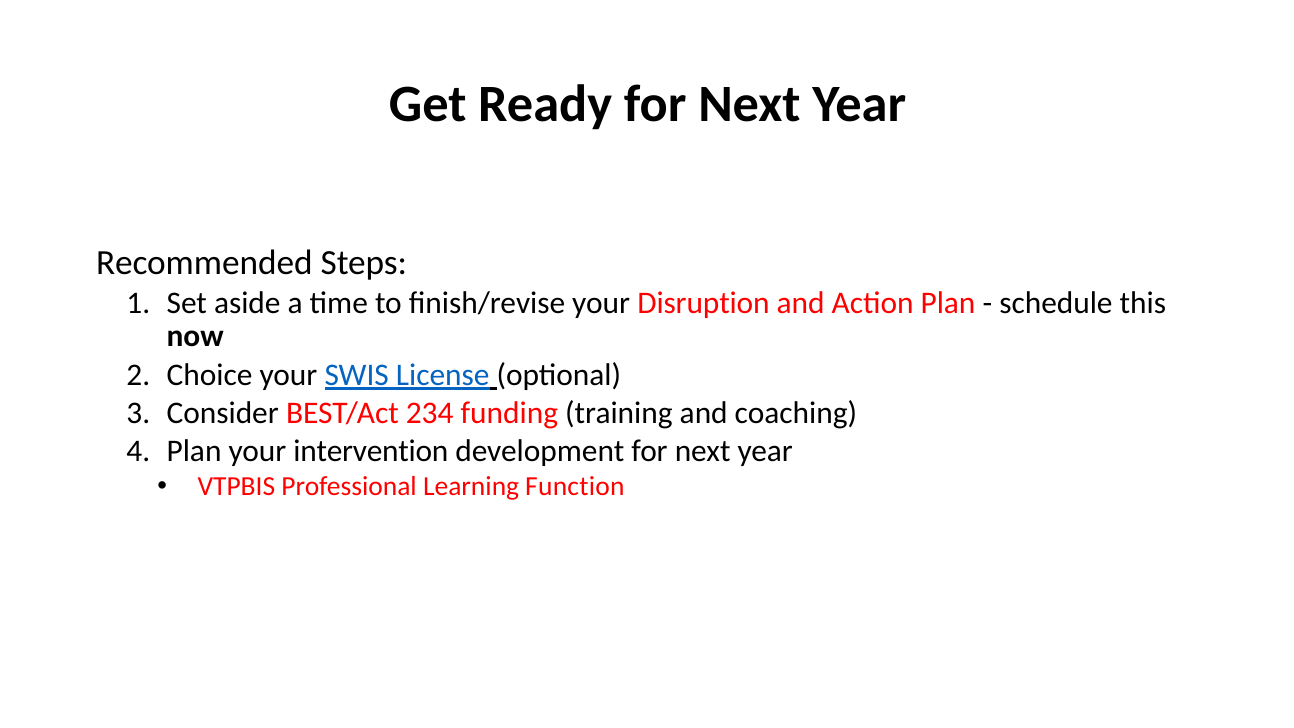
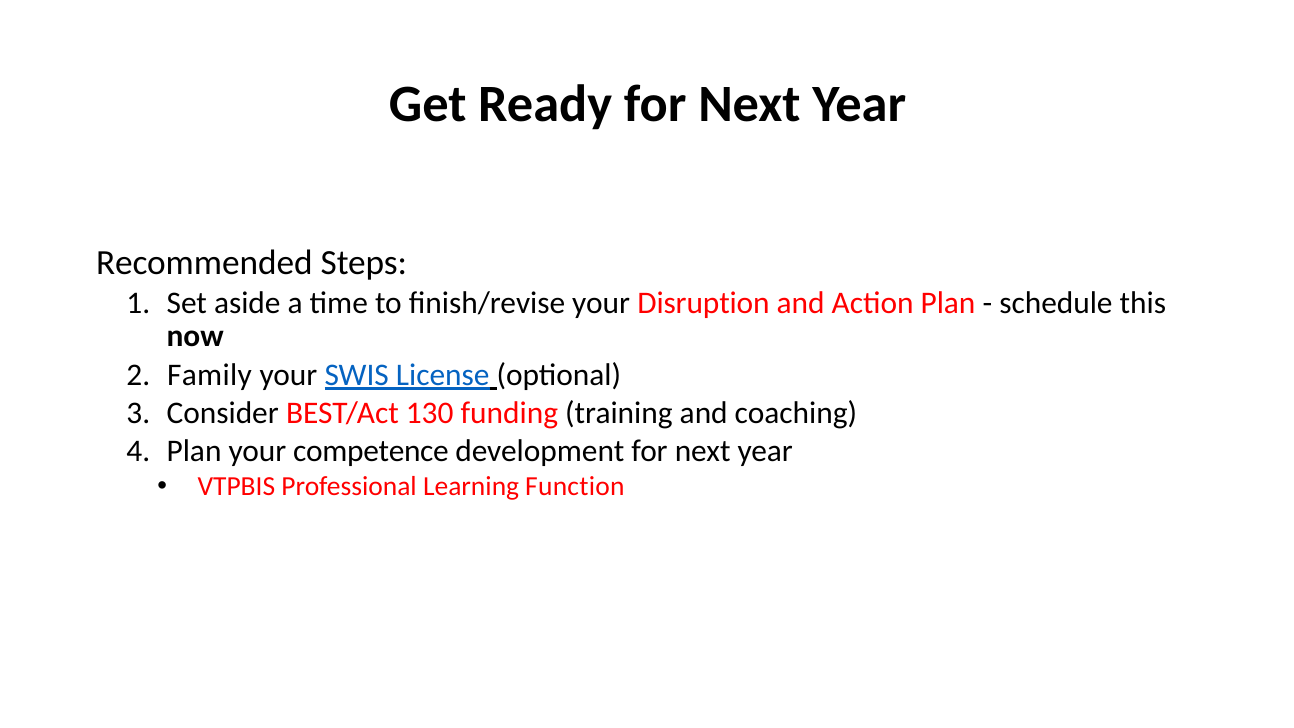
Choice: Choice -> Family (209, 375)
234: 234 -> 130 (430, 413)
intervention: intervention -> competence (371, 451)
